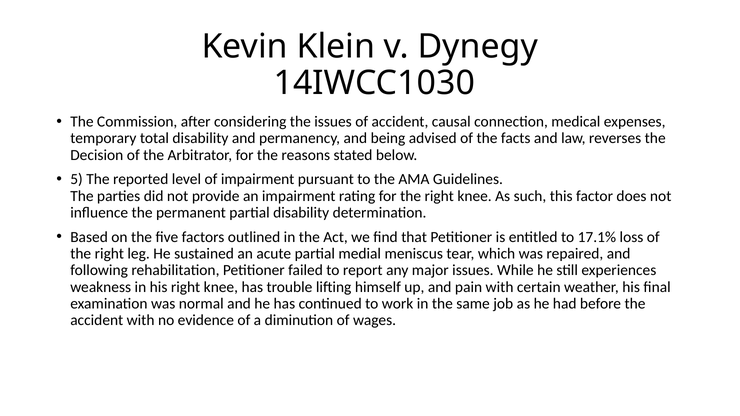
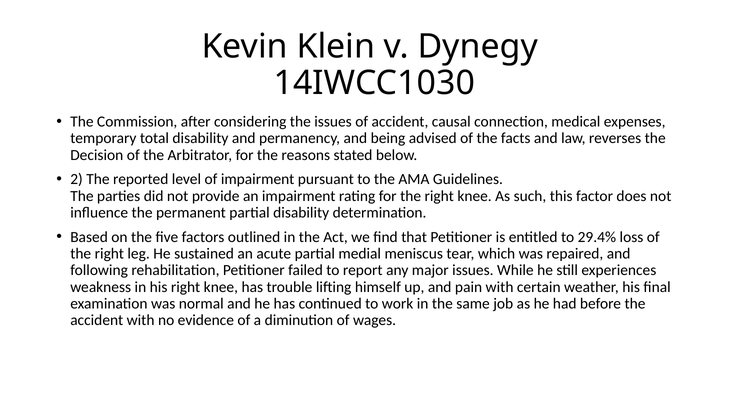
5: 5 -> 2 (77, 179)
17.1%: 17.1% -> 29.4% (597, 237)
